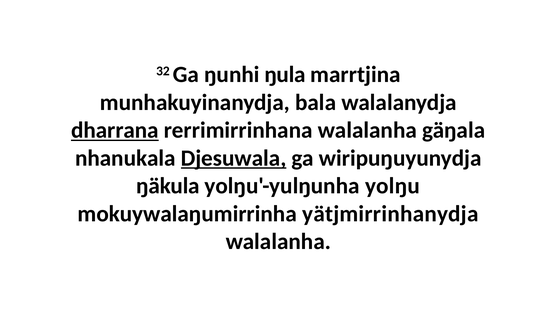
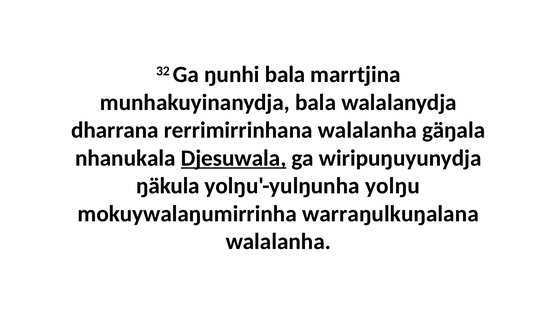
ŋunhi ŋula: ŋula -> bala (285, 75)
dharrana underline: present -> none (115, 130)
yätjmirrinhanydja: yätjmirrinhanydja -> warraŋulkuŋalana (390, 214)
